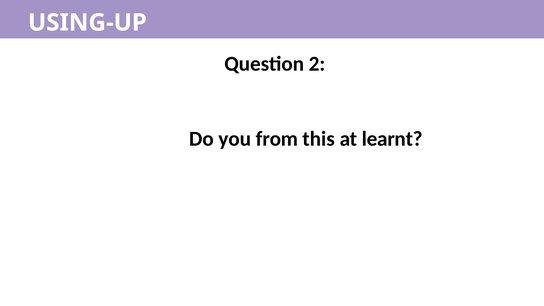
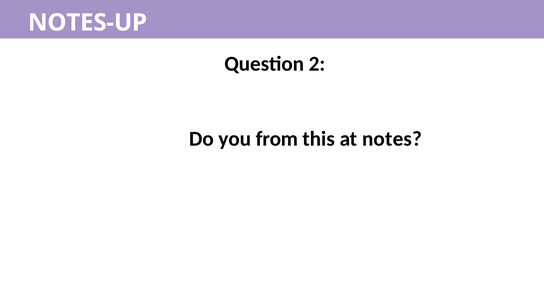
USING-UP: USING-UP -> NOTES-UP (88, 23)
learnt: learnt -> notes (392, 139)
